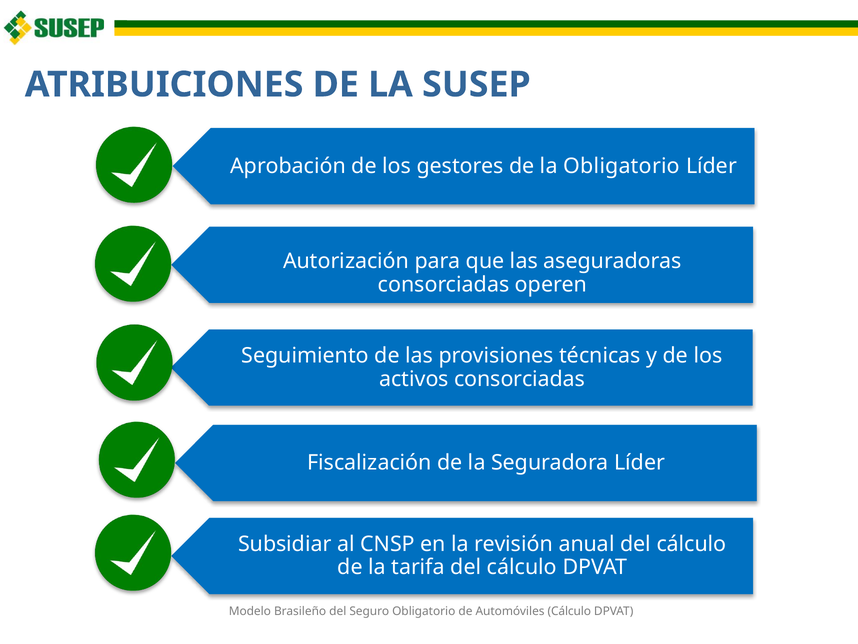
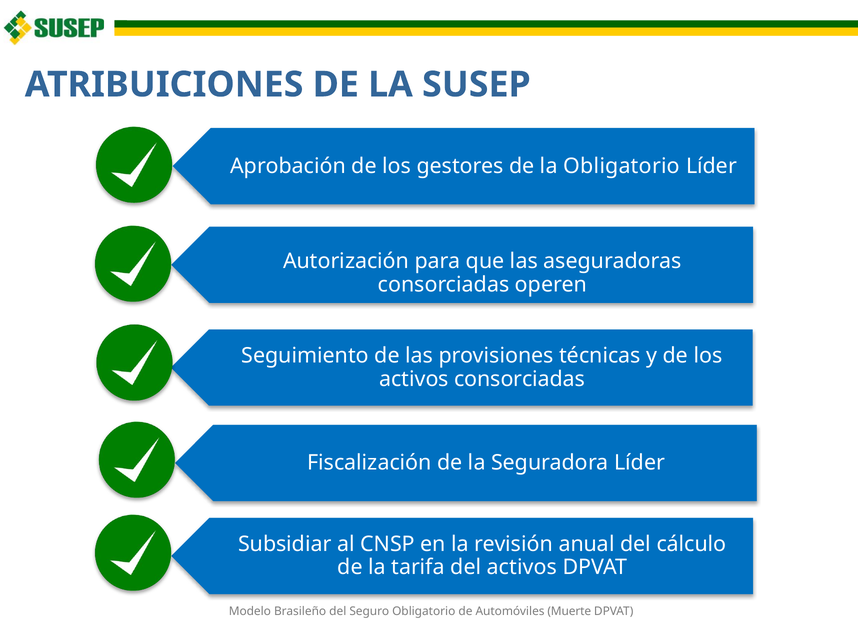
tarifa del cálculo: cálculo -> activos (522, 567)
Automóviles Cálculo: Cálculo -> Muerte (569, 611)
